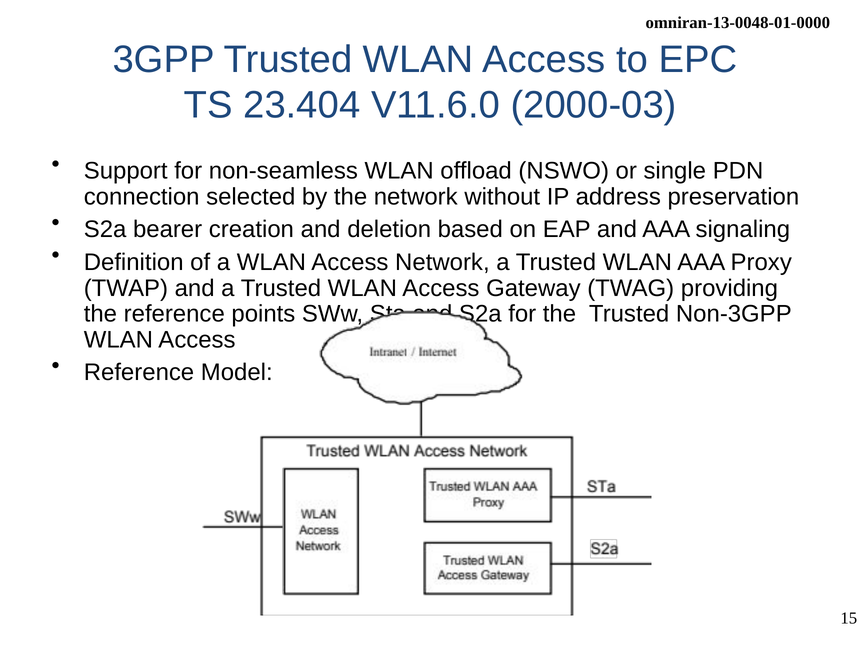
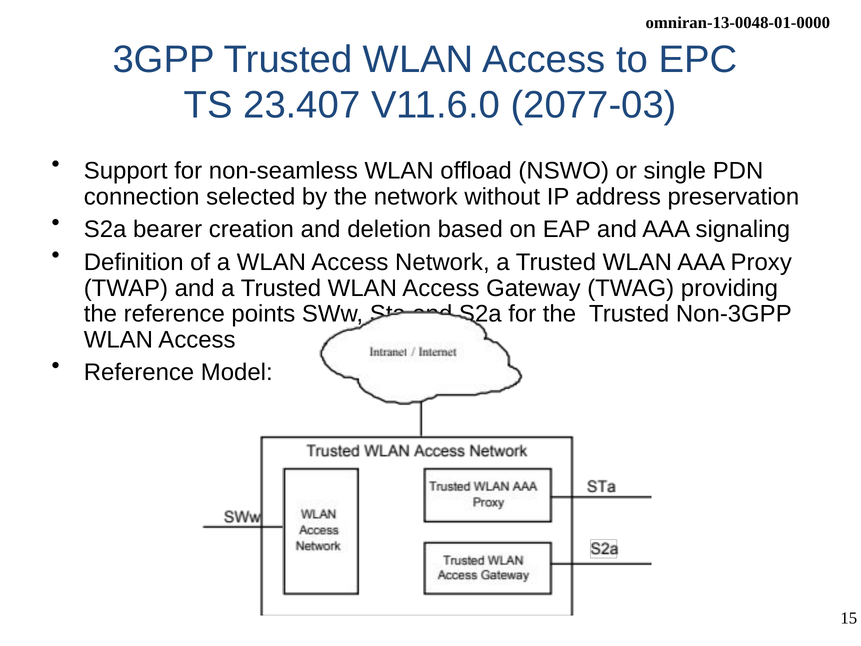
23.404: 23.404 -> 23.407 (302, 105)
2000-03: 2000-03 -> 2077-03 (594, 105)
